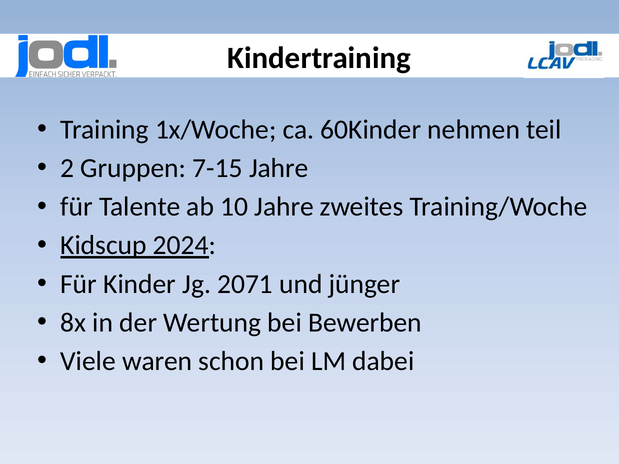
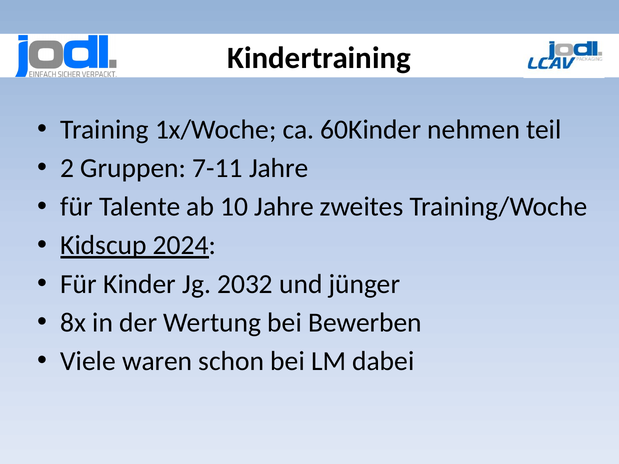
7-15: 7-15 -> 7-11 (218, 168)
2071: 2071 -> 2032 (245, 284)
